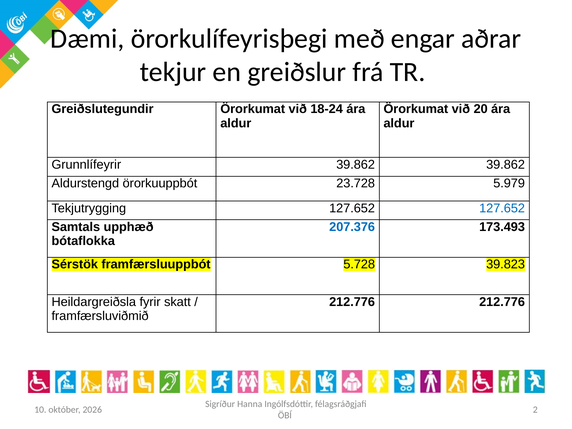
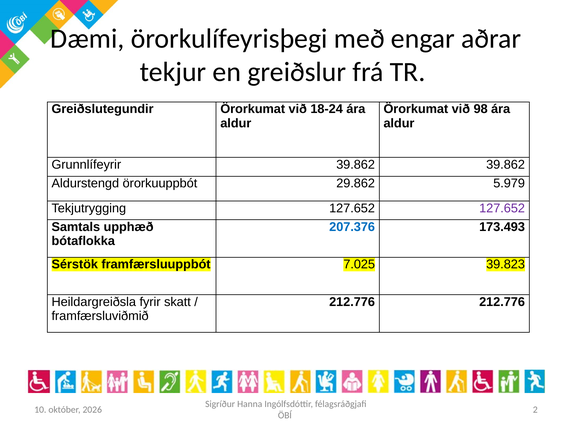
20: 20 -> 98 (481, 109)
23.728: 23.728 -> 29.862 (356, 183)
127.652 colour: blue -> purple (502, 208)
5.728: 5.728 -> 7.025 (359, 264)
